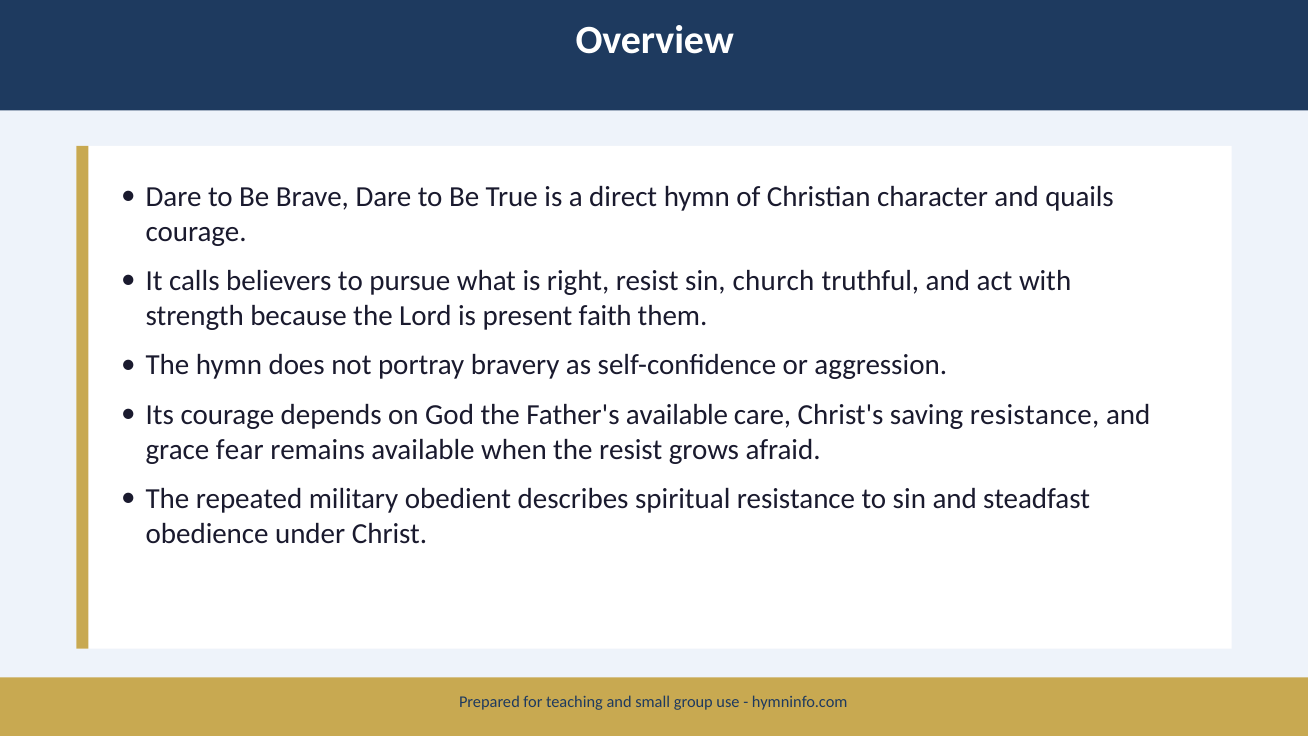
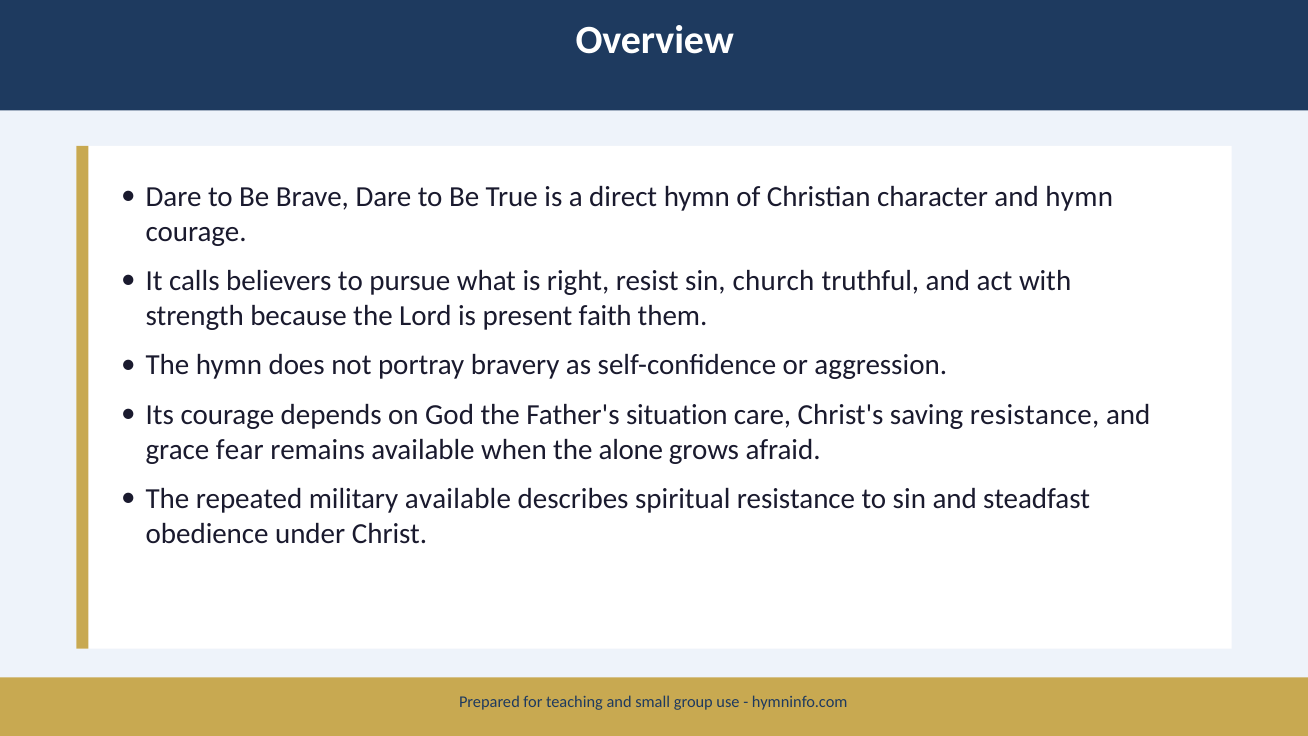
and quails: quails -> hymn (1079, 197)
Father's available: available -> situation (677, 414)
the resist: resist -> alone (631, 449)
military obedient: obedient -> available (458, 499)
